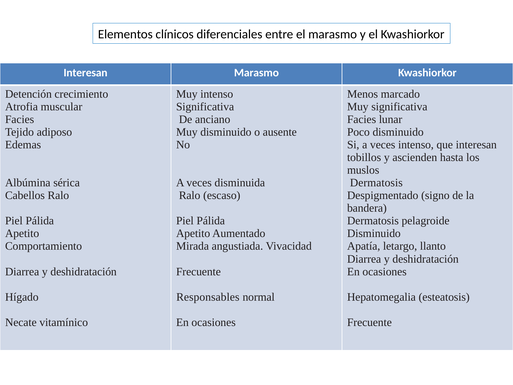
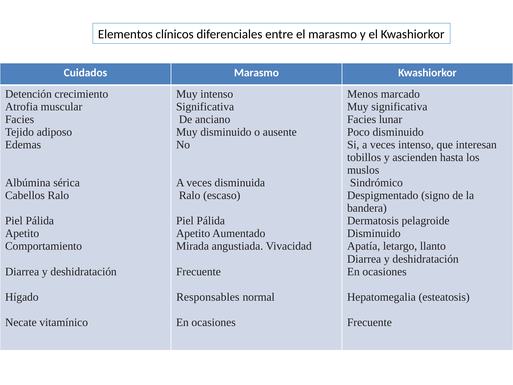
Interesan: Interesan -> Cuidados (85, 73)
Dermatosis: Dermatosis -> Sindrómico (376, 183)
